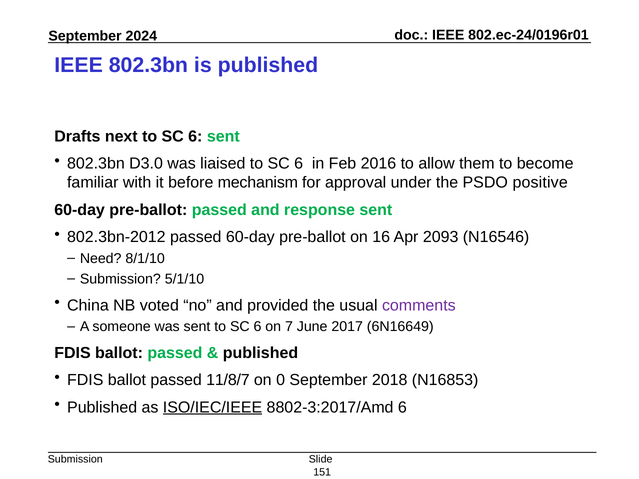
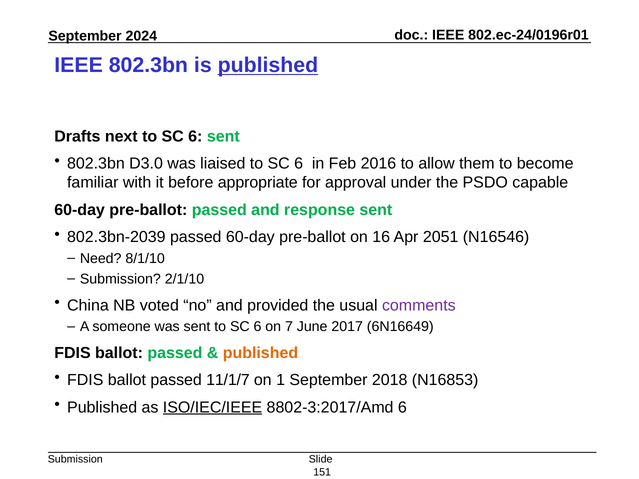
published underline: none -> present (268, 65)
mechanism: mechanism -> appropriate (258, 183)
positive: positive -> capable (540, 183)
802.3bn-2012: 802.3bn-2012 -> 802.3bn-2039 (116, 237)
2093: 2093 -> 2051 (441, 237)
5/1/10: 5/1/10 -> 2/1/10 (184, 279)
published colour: black -> orange (260, 353)
11/8/7: 11/8/7 -> 11/1/7 (228, 380)
0: 0 -> 1 (281, 380)
